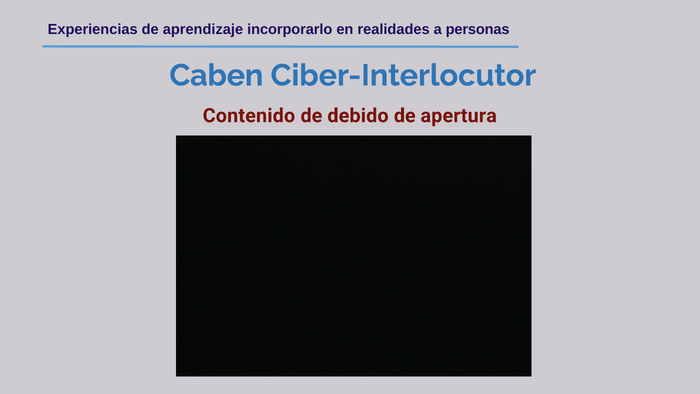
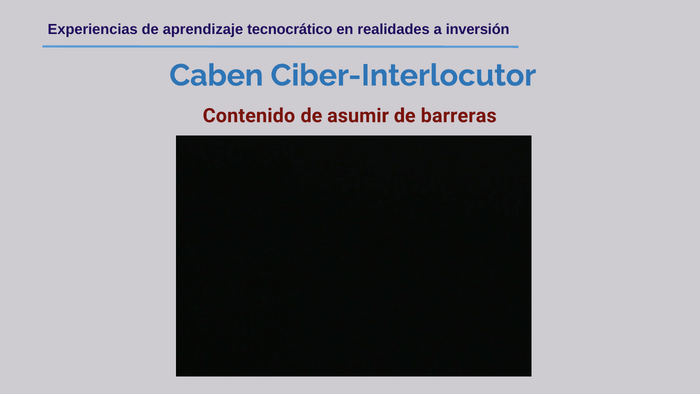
incorporarlo: incorporarlo -> tecnocrático (290, 29)
personas: personas -> inversión (478, 29)
debido: debido -> asumir (358, 116)
apertura: apertura -> barreras (459, 116)
